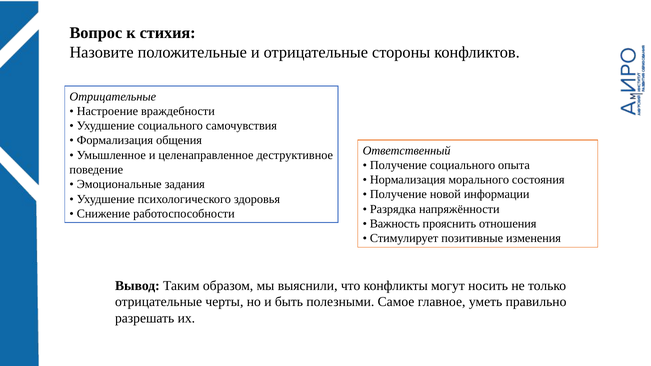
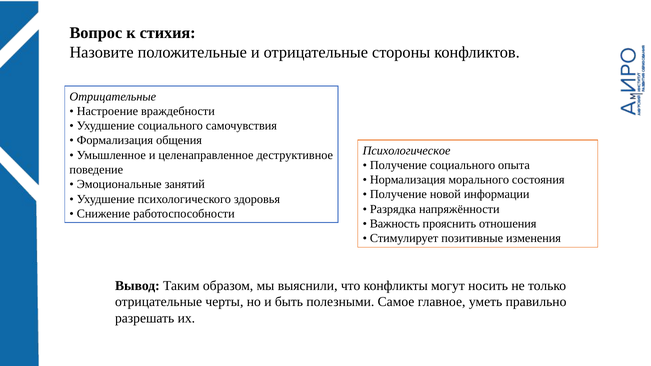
Ответственный: Ответственный -> Психологическое (407, 151)
задания: задания -> занятий (185, 184)
